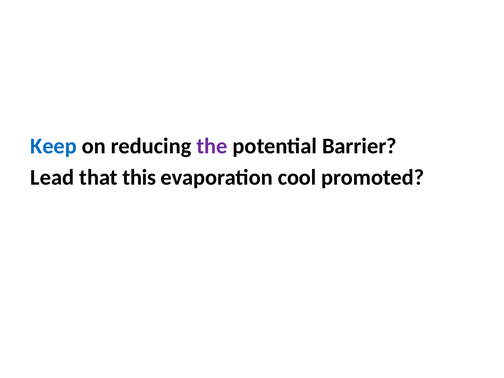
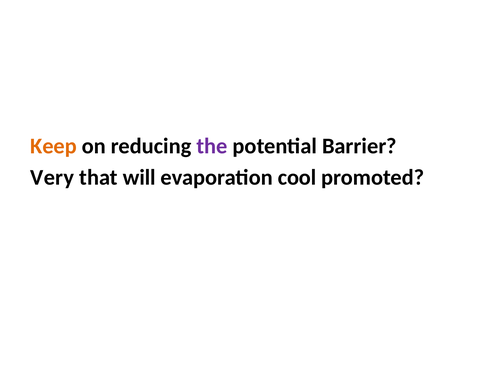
Keep colour: blue -> orange (54, 146)
Lead: Lead -> Very (52, 177)
this: this -> will (139, 177)
